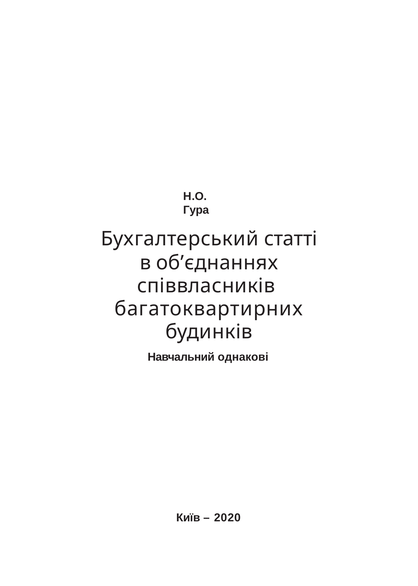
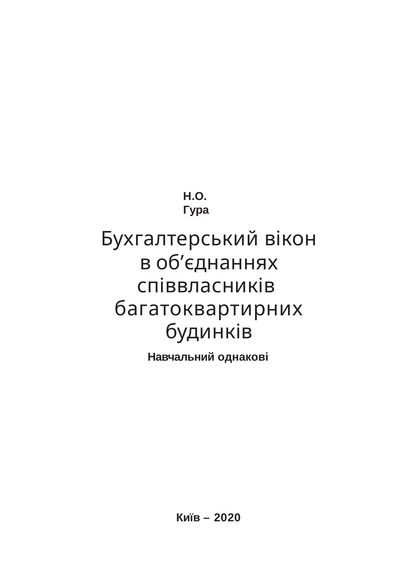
статті: статті -> вікон (291, 239)
